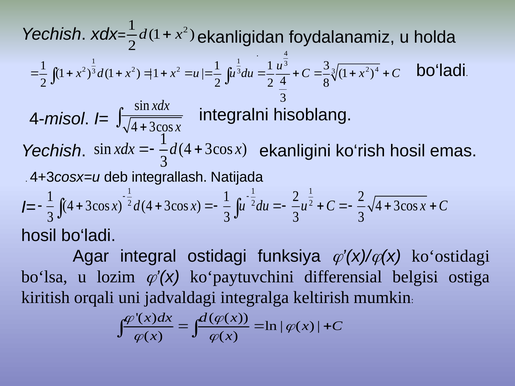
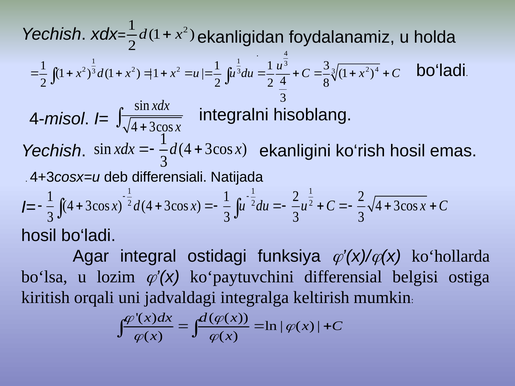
integrallash: integrallash -> differensiali (169, 177)
ko‘ostidagi: ko‘ostidagi -> ko‘hollarda (451, 256)
